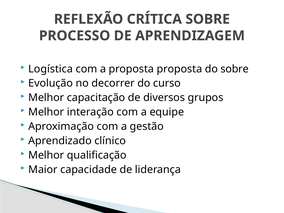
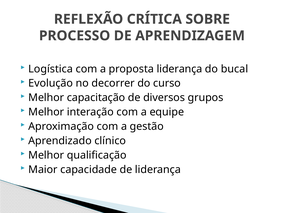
proposta proposta: proposta -> liderança (179, 69)
do sobre: sobre -> bucal (235, 69)
